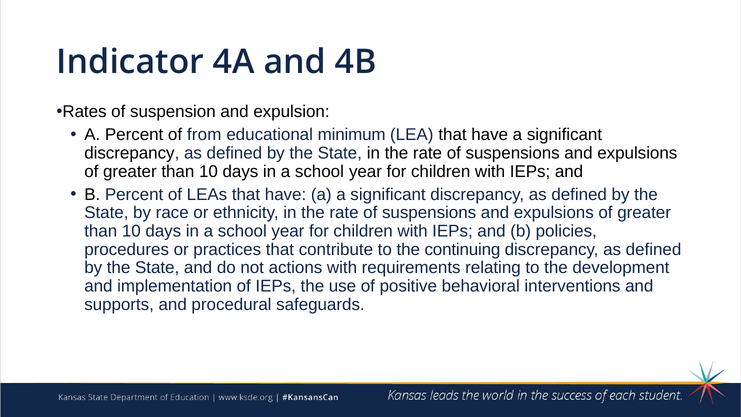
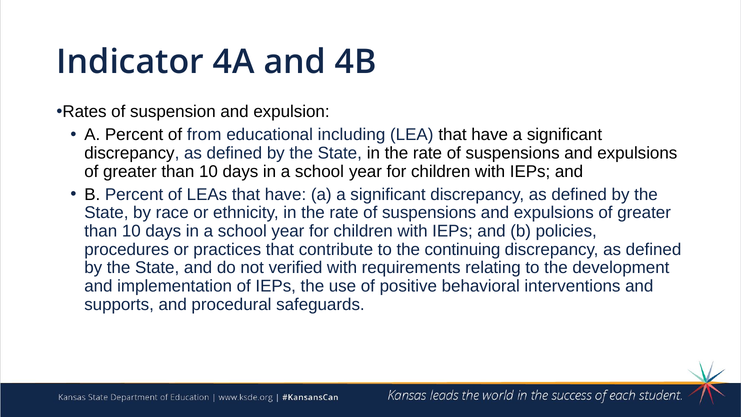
minimum: minimum -> including (352, 135)
actions: actions -> verified (296, 268)
